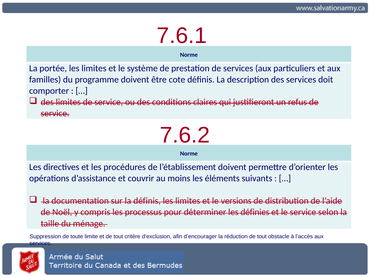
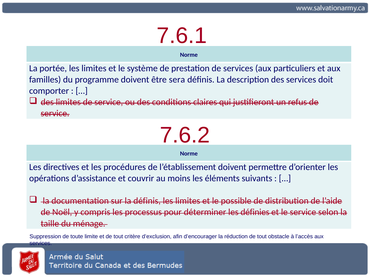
cote: cote -> sera (177, 80)
versions: versions -> possible (236, 201)
